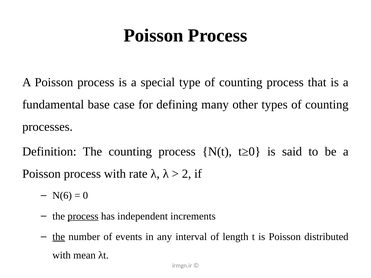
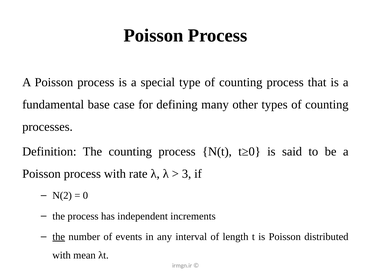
2: 2 -> 3 (187, 174)
N(6: N(6 -> N(2 (62, 196)
process underline: present -> none (83, 216)
